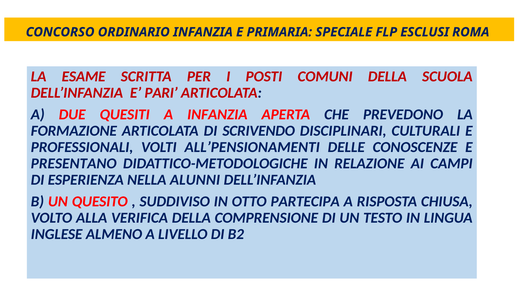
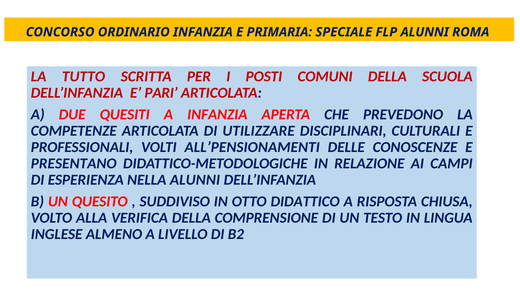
FLP ESCLUSI: ESCLUSI -> ALUNNI (425, 32)
ESAME: ESAME -> TUTTO (84, 76)
FORMAZIONE: FORMAZIONE -> COMPETENZE (74, 131)
SCRIVENDO: SCRIVENDO -> UTILIZZARE (259, 131)
PARTECIPA: PARTECIPA -> DIDATTICO (305, 202)
